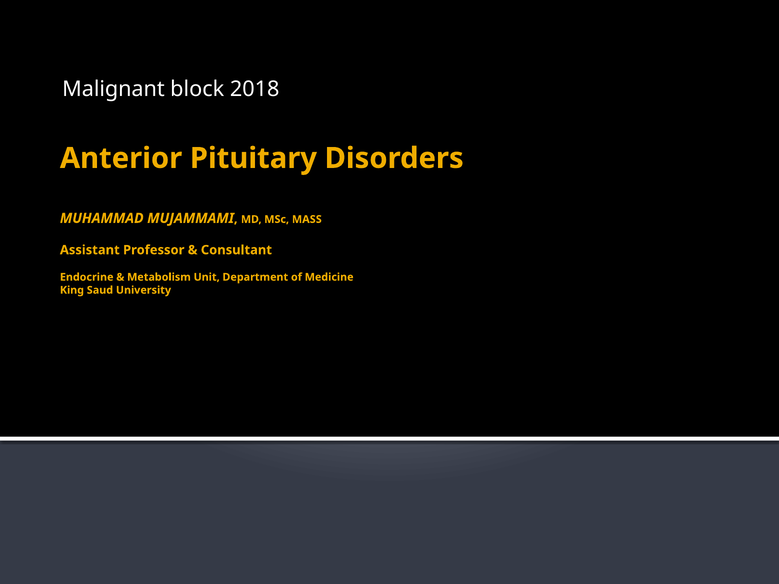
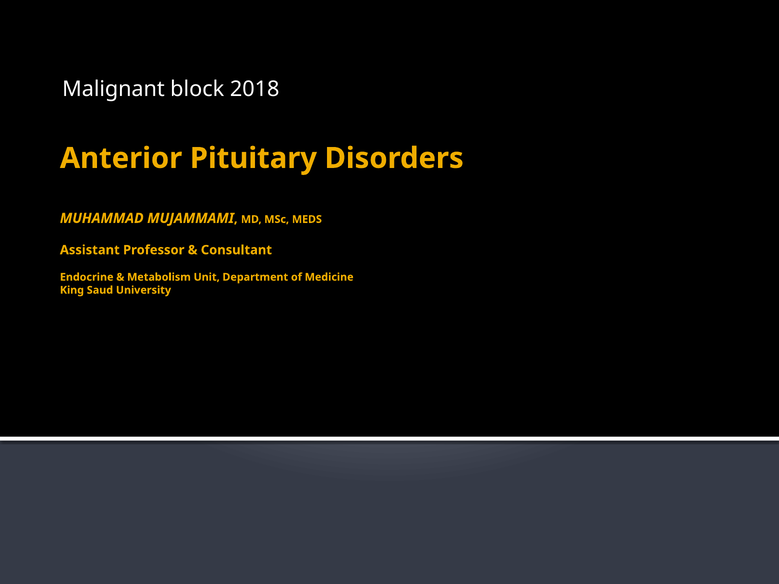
MASS: MASS -> MEDS (307, 219)
